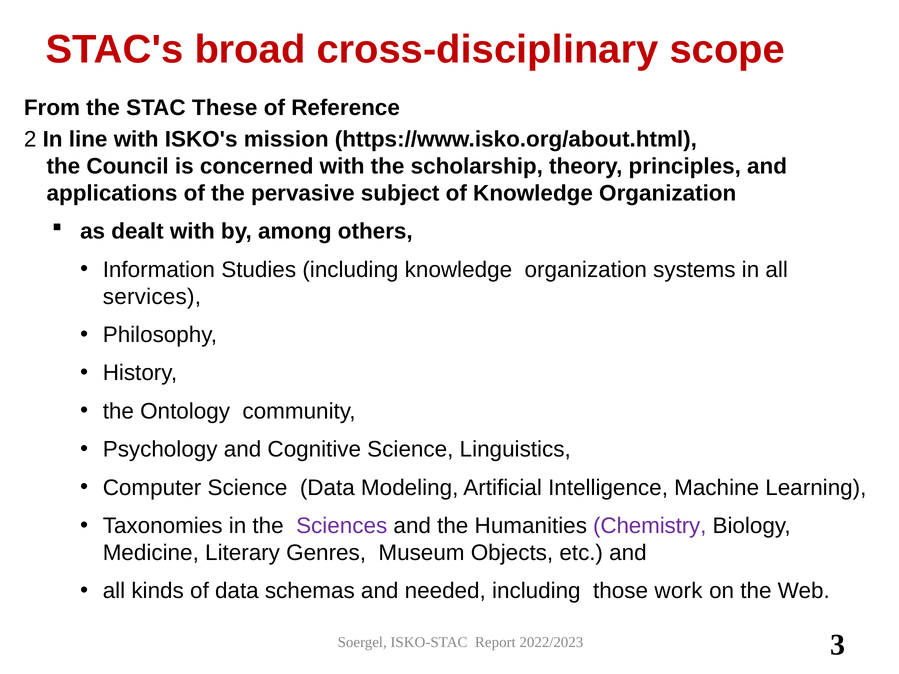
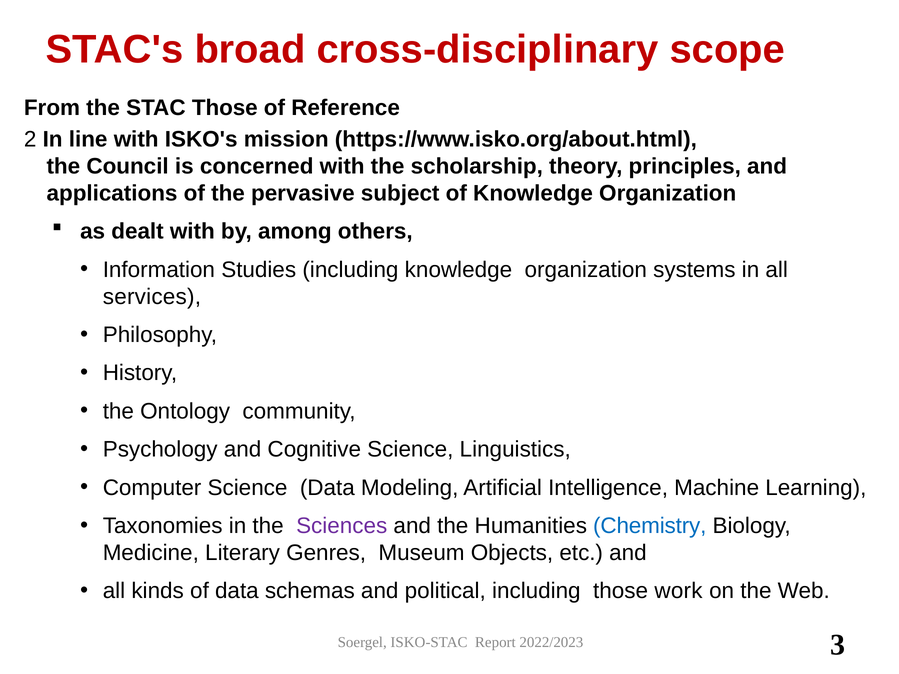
STAC These: These -> Those (225, 108)
Chemistry colour: purple -> blue (650, 526)
needed: needed -> political (445, 591)
